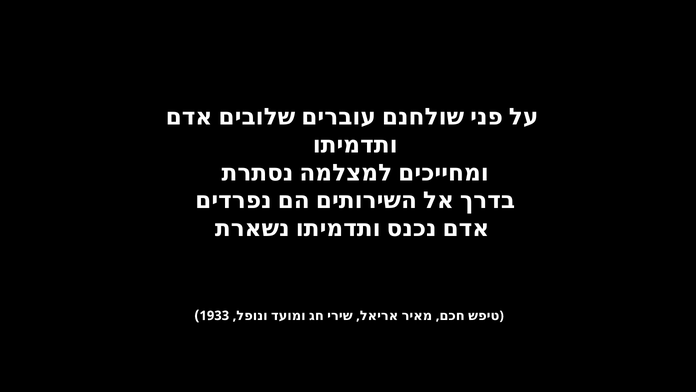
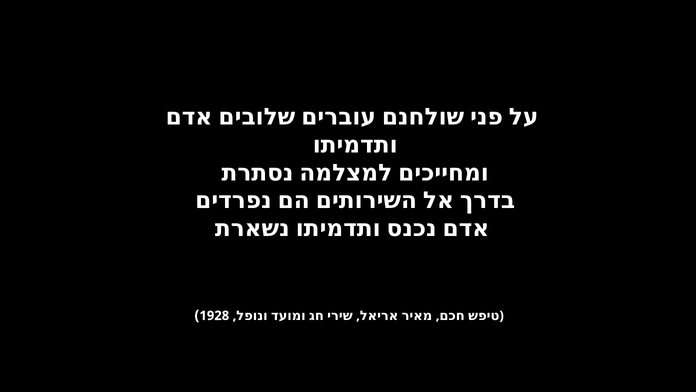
1933: 1933 -> 1928 (214, 315)
